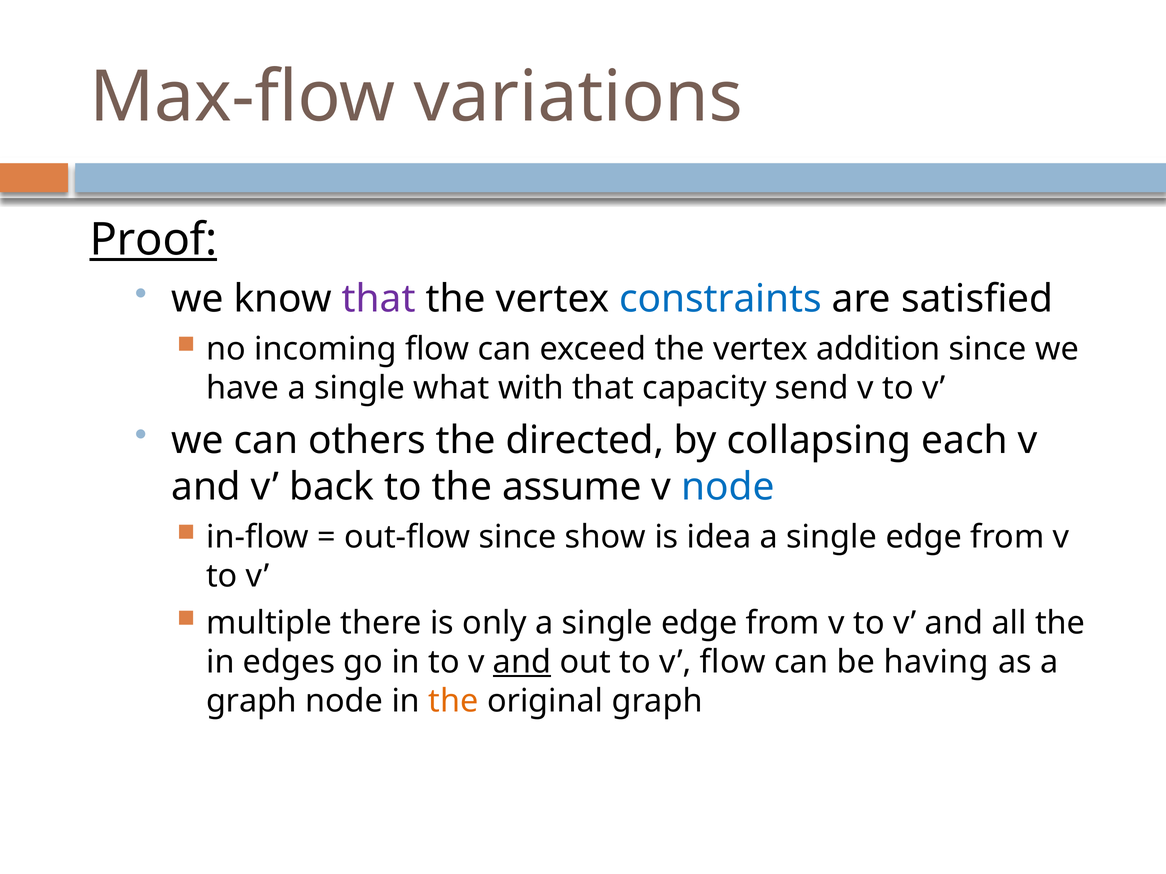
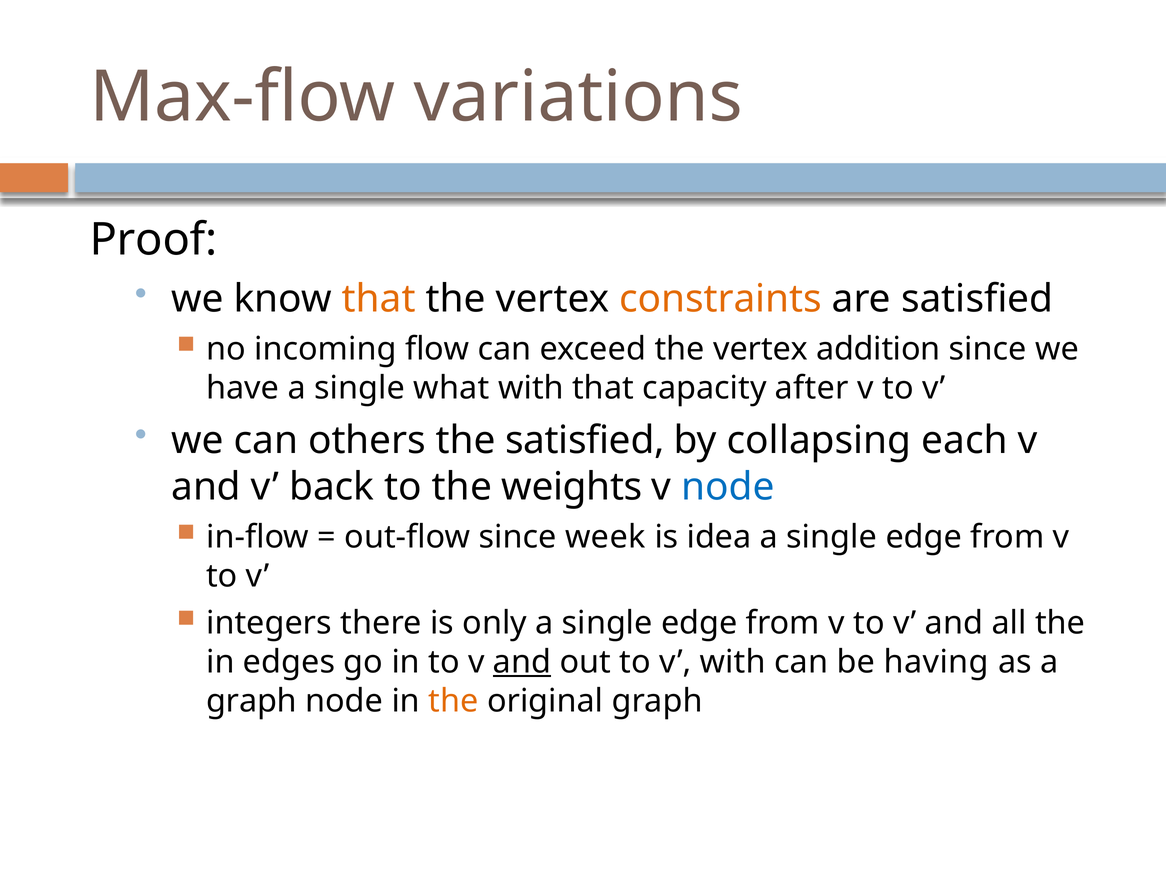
Proof underline: present -> none (153, 240)
that colour: purple -> orange (379, 299)
constraints colour: blue -> orange (721, 299)
send: send -> after (812, 388)
the directed: directed -> satisfied (585, 441)
assume: assume -> weights (572, 487)
show: show -> week (605, 538)
multiple: multiple -> integers (269, 624)
v flow: flow -> with (733, 662)
